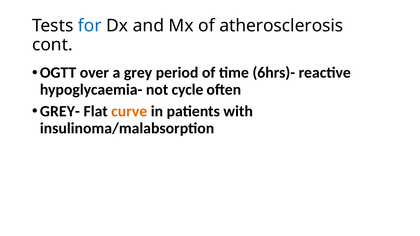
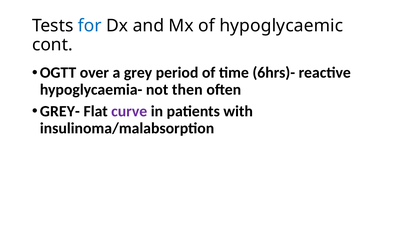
atherosclerosis: atherosclerosis -> hypoglycaemic (281, 26)
cycle: cycle -> then (187, 90)
curve colour: orange -> purple (129, 111)
